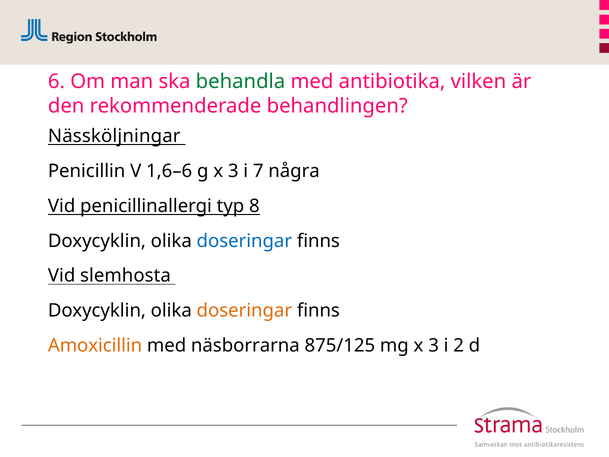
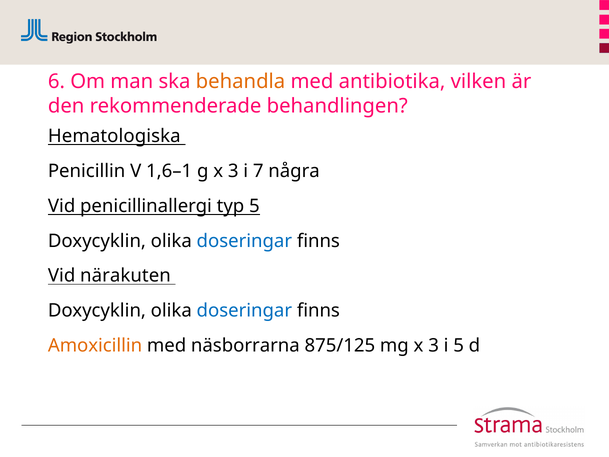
behandla colour: green -> orange (240, 82)
Nässköljningar: Nässköljningar -> Hematologiska (114, 136)
1,6–6: 1,6–6 -> 1,6–1 (169, 171)
typ 8: 8 -> 5 (254, 206)
slemhosta: slemhosta -> närakuten (125, 276)
doseringar colour: orange -> blue (244, 311)
i 2: 2 -> 5 (459, 346)
